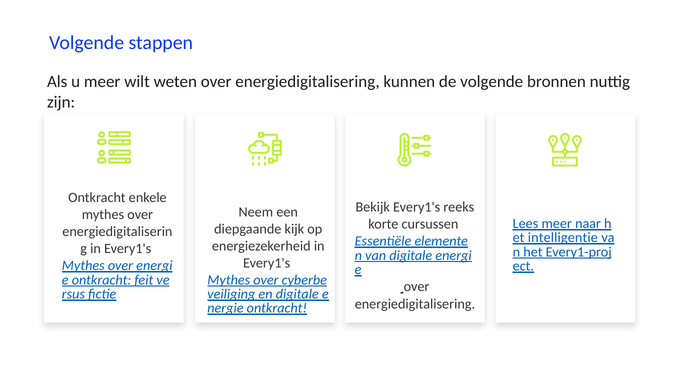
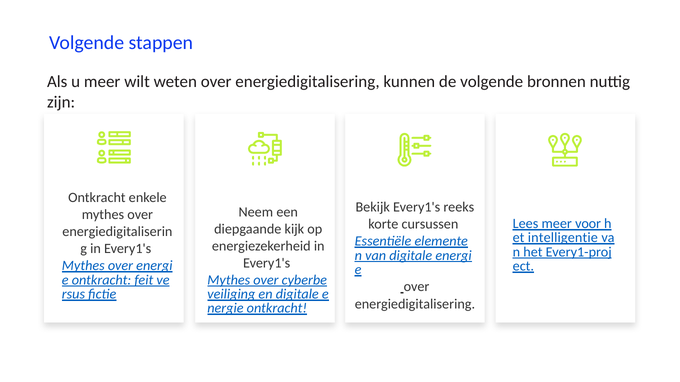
naar: naar -> voor (588, 224)
